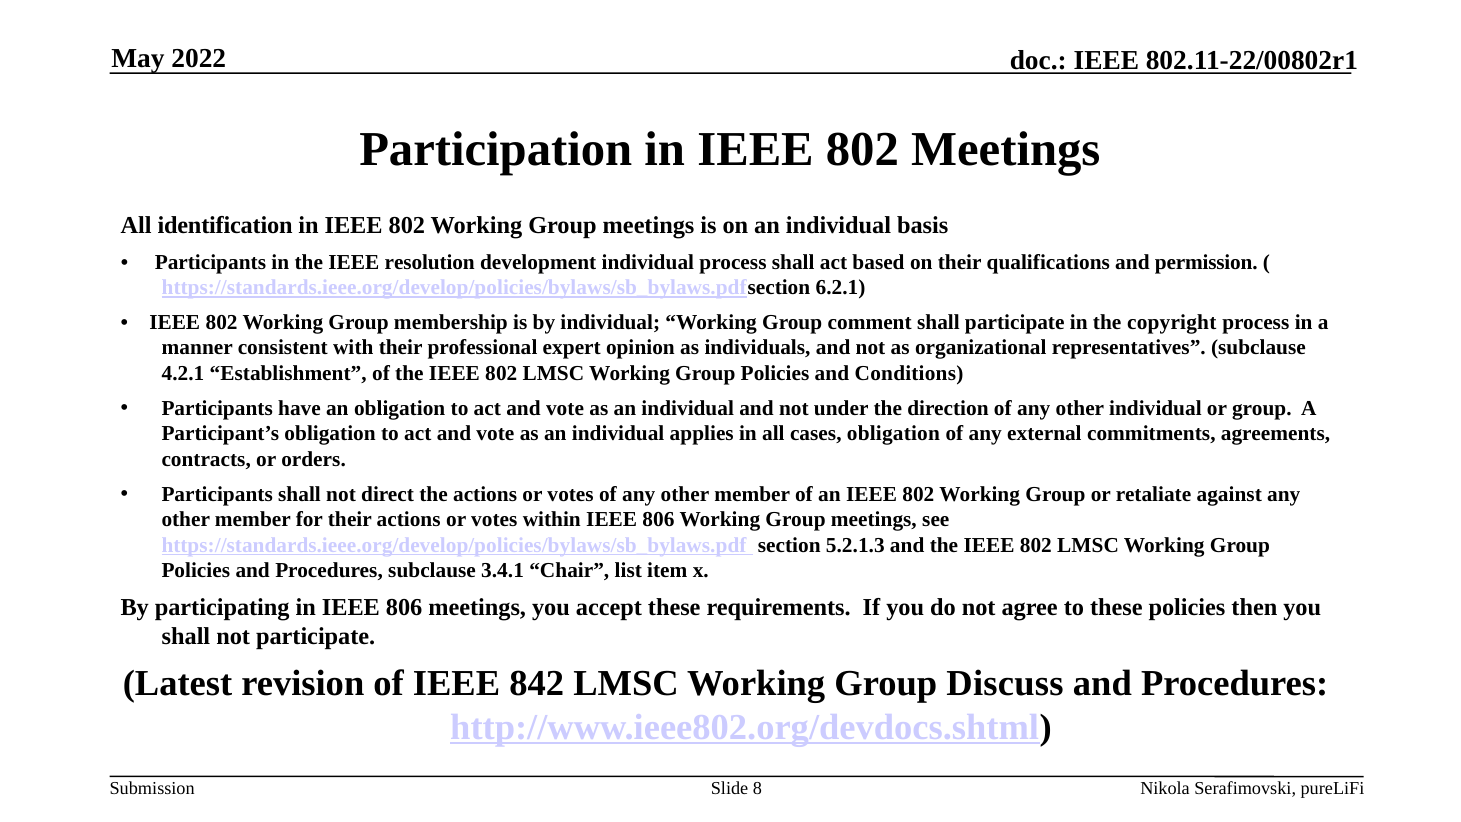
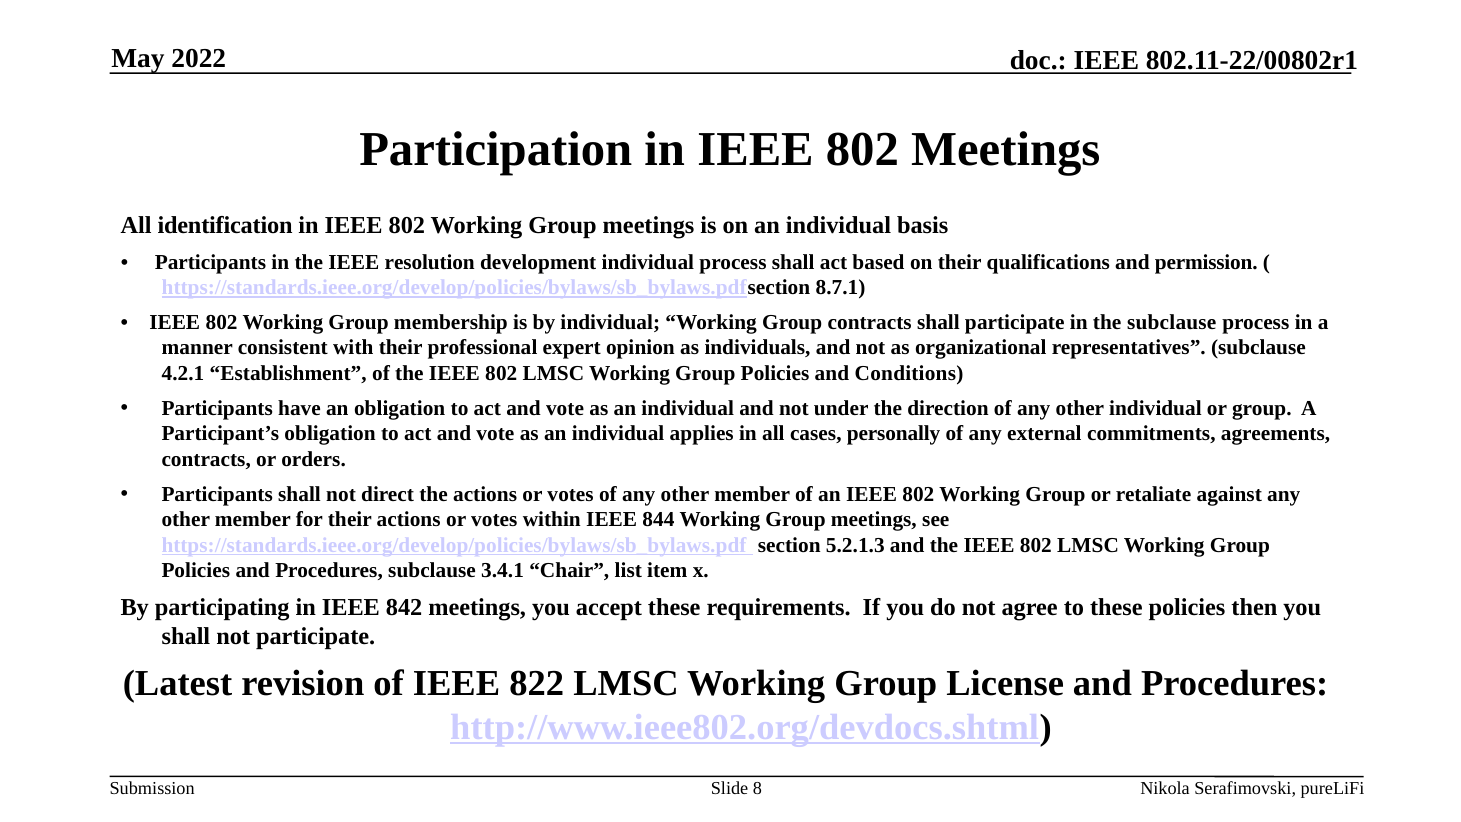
6.2.1: 6.2.1 -> 8.7.1 (841, 288)
Group comment: comment -> contracts (870, 322)
the copyright: copyright -> subclause (1172, 322)
cases obligation: obligation -> personally (894, 434)
within IEEE 806: 806 -> 844 (658, 520)
in IEEE 806: 806 -> 842 (404, 608)
842: 842 -> 822 (537, 683)
Discuss: Discuss -> License (1005, 683)
